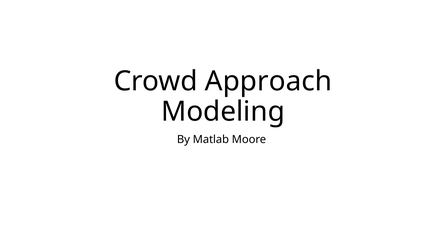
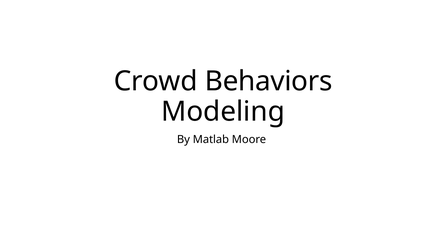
Approach: Approach -> Behaviors (269, 81)
